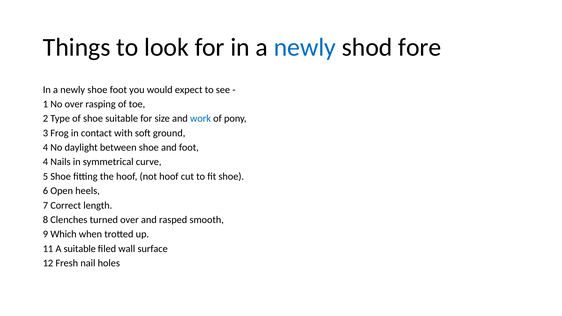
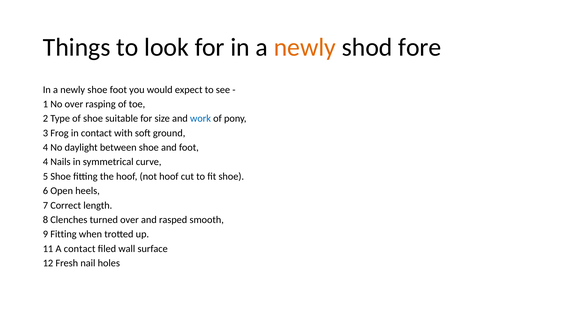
newly colour: blue -> orange (305, 47)
9 Which: Which -> Fitting (63, 234)
A suitable: suitable -> contact (80, 249)
